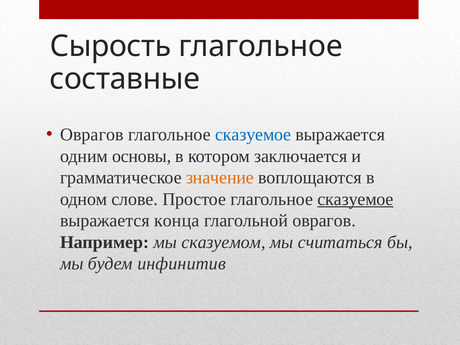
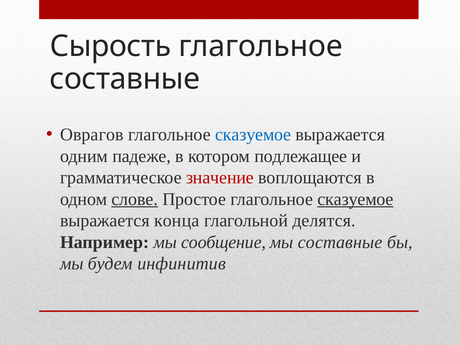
основы: основы -> падеже (142, 156)
заключается: заключается -> подлежащее (301, 156)
значение colour: orange -> red (220, 178)
слове underline: none -> present (135, 199)
глагольной оврагов: оврагов -> делятся (324, 221)
сказуемом: сказуемом -> сообщение (224, 242)
мы считаться: считаться -> составные (340, 242)
